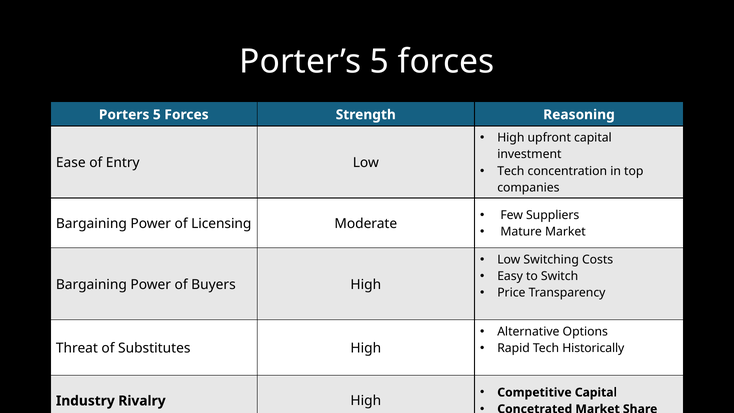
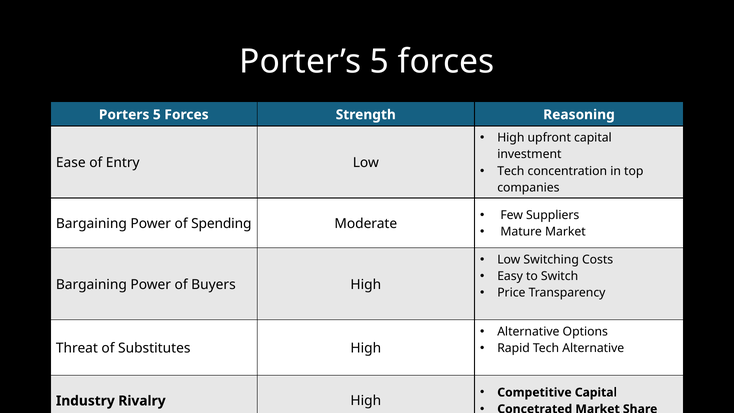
Licensing: Licensing -> Spending (221, 224)
Tech Historically: Historically -> Alternative (593, 348)
